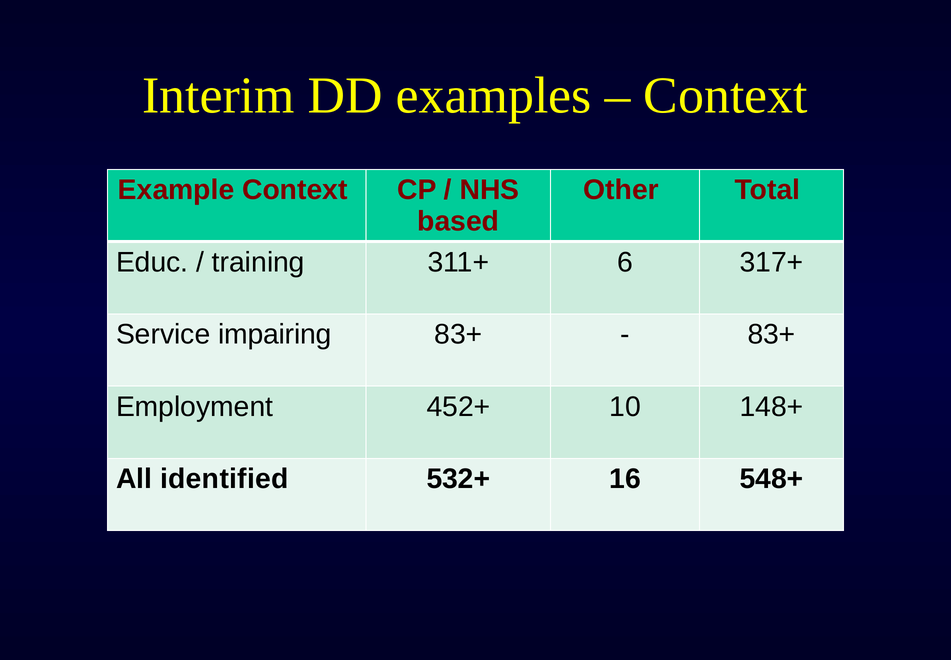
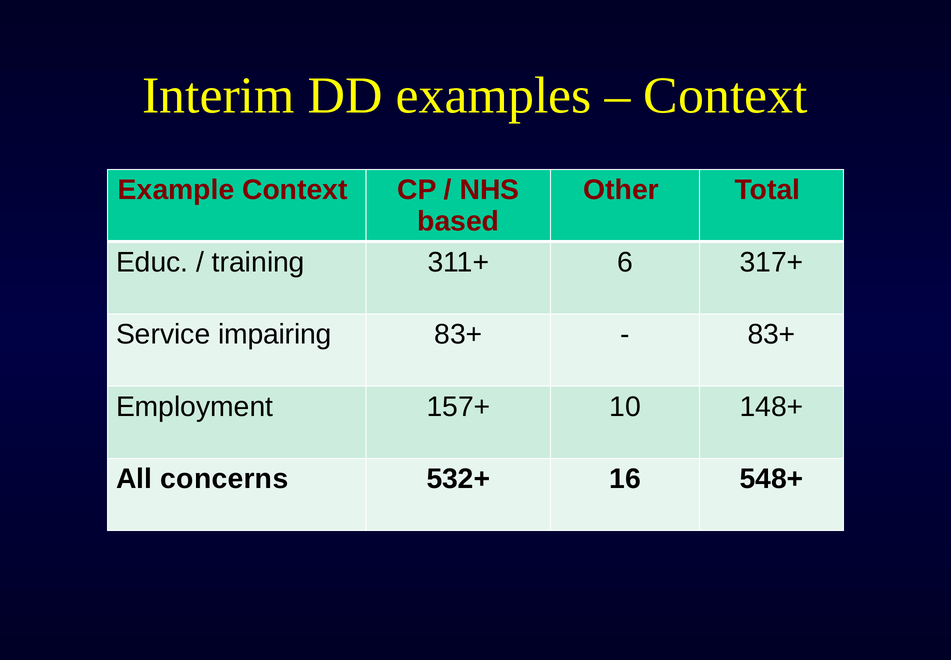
452+: 452+ -> 157+ (458, 407)
identified: identified -> concerns (224, 479)
